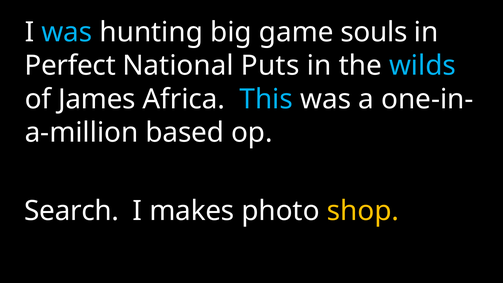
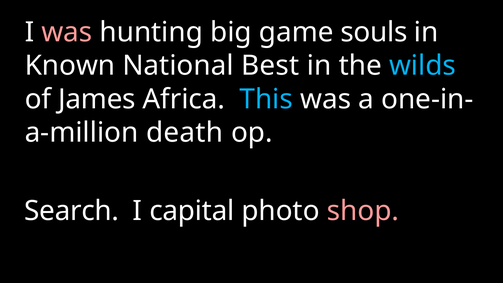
was colour: light blue -> pink (67, 32)
Perfect: Perfect -> Known (70, 66)
Puts: Puts -> Best (270, 66)
based: based -> death (185, 133)
makes: makes -> capital (192, 211)
shop colour: yellow -> pink (363, 211)
